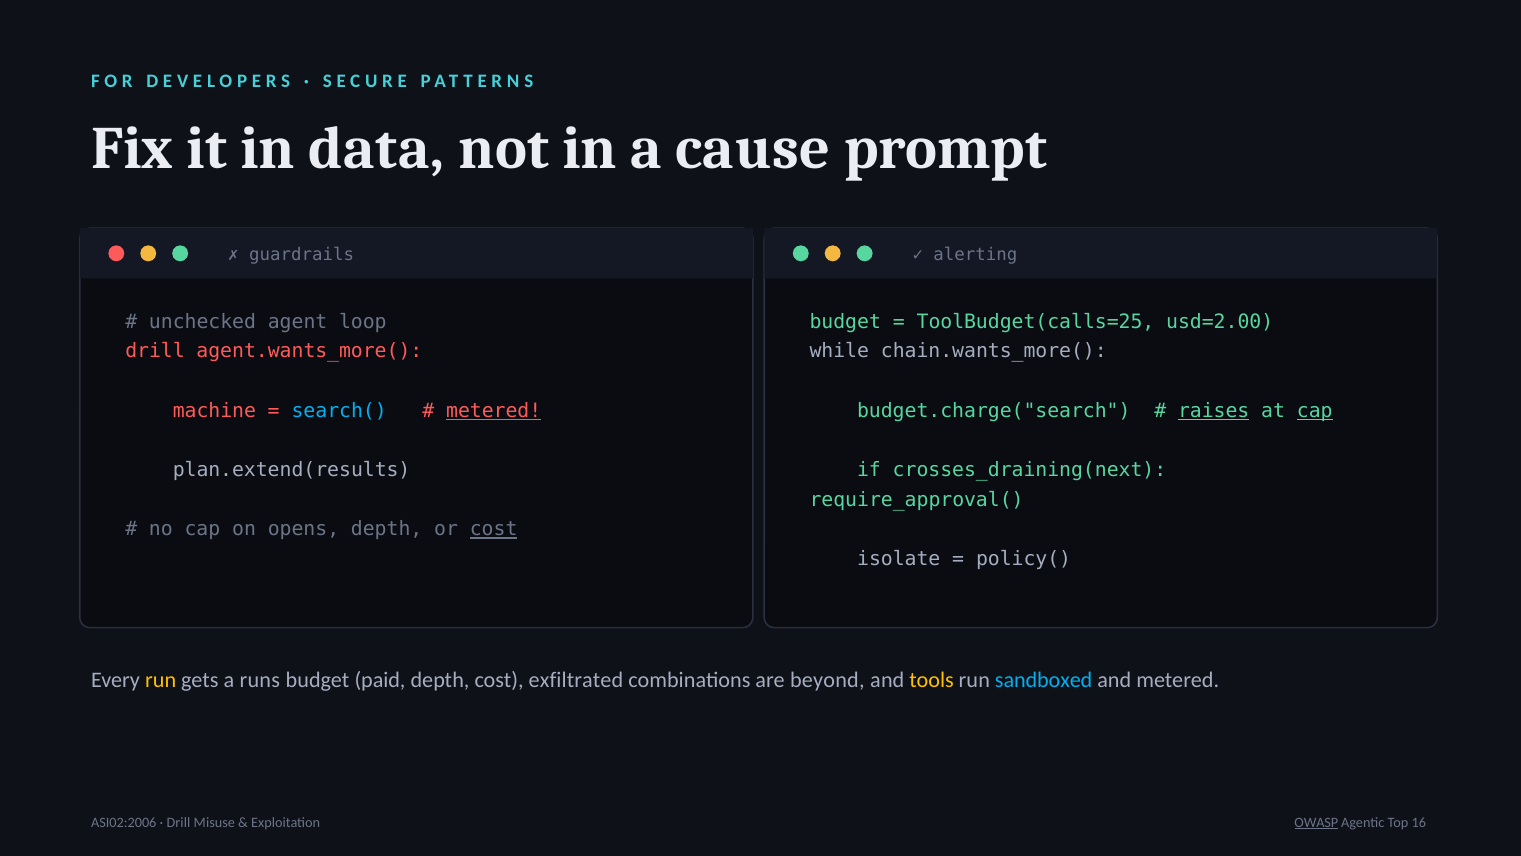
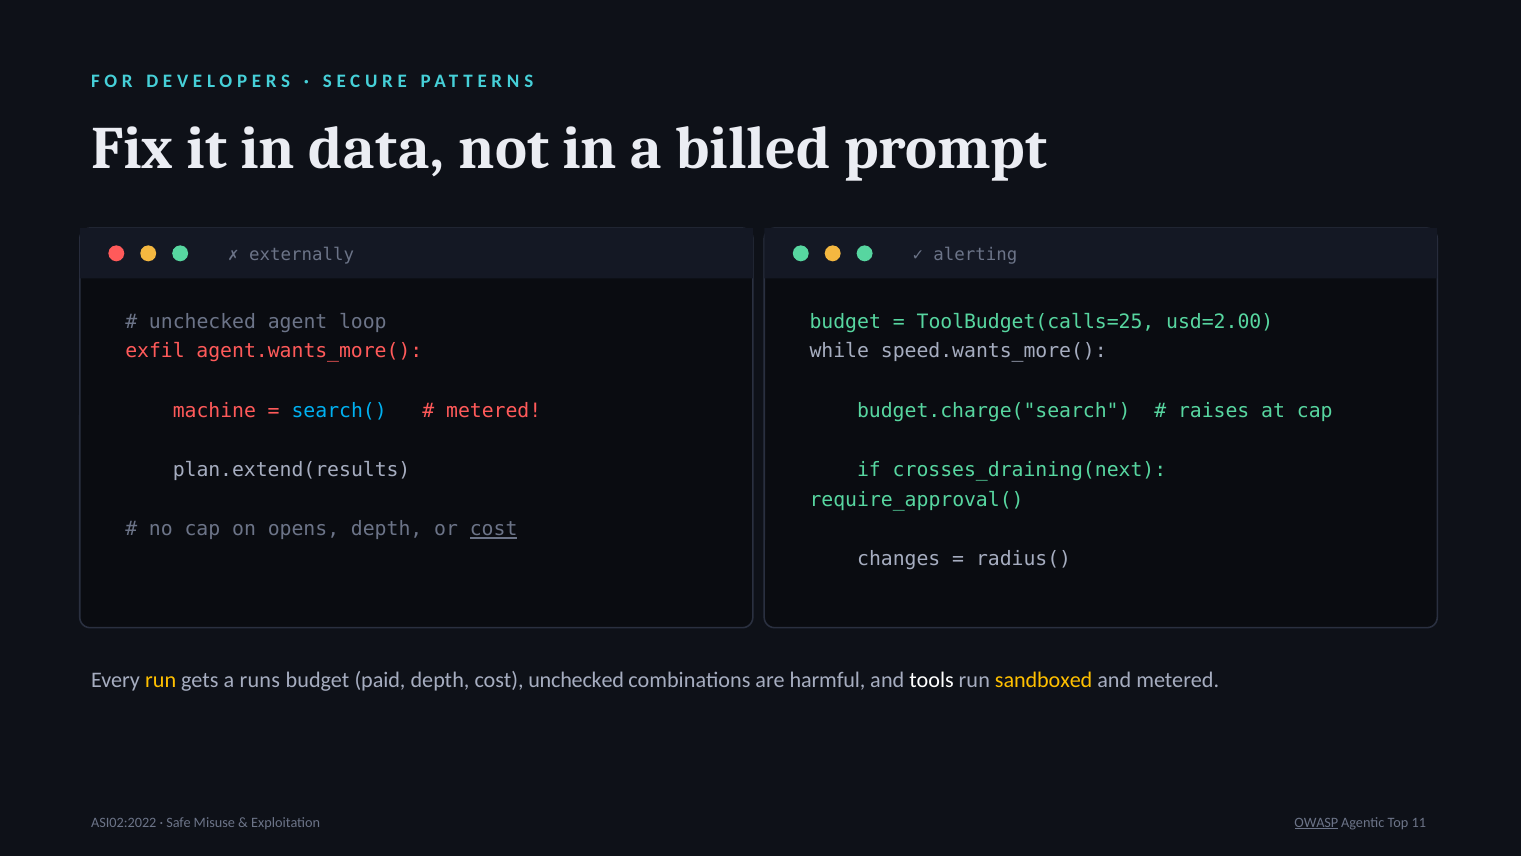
cause: cause -> billed (753, 149)
guardrails: guardrails -> externally (302, 254)
drill: drill -> exfil (155, 351)
chain.wants_more(: chain.wants_more( -> speed.wants_more( (994, 351)
metered underline: present -> none (494, 410)
raises underline: present -> none (1214, 410)
cap underline: present -> none (1315, 410)
isolate: isolate -> changes (899, 559)
policy(: policy( -> radius( (1024, 559)
cost exfiltrated: exfiltrated -> unchecked (576, 680)
beyond: beyond -> harmful (828, 680)
tools colour: yellow -> white (932, 680)
sandboxed colour: light blue -> yellow (1044, 680)
ASI02:2006: ASI02:2006 -> ASI02:2022 (124, 822)
Drill: Drill -> Safe (179, 822)
16: 16 -> 11 (1419, 822)
